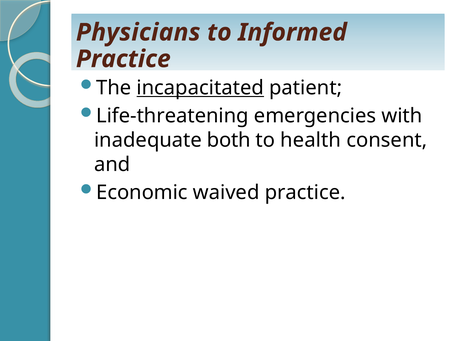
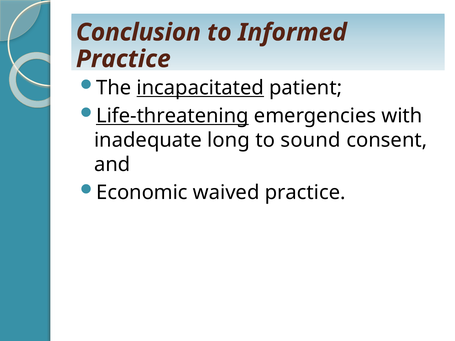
Physicians: Physicians -> Conclusion (138, 32)
Life-threatening underline: none -> present (172, 116)
both: both -> long (229, 140)
health: health -> sound (311, 140)
